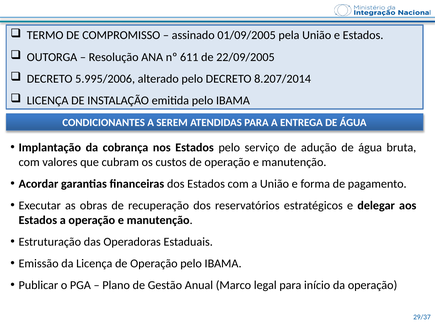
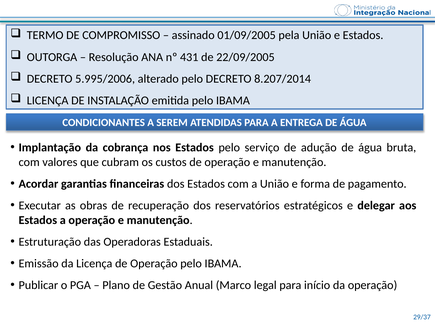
611: 611 -> 431 (189, 57)
